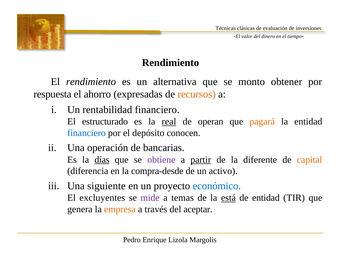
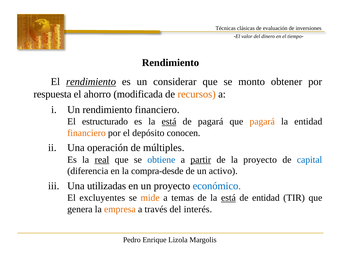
rendimiento underline: none -> present (91, 82)
alternativa: alternativa -> considerar (175, 82)
expresadas: expresadas -> modificada (138, 94)
Un rentabilidad: rentabilidad -> rendimiento (107, 110)
es la real: real -> está (169, 121)
de operan: operan -> pagará (211, 121)
financiero colour: blue -> orange (86, 133)
bancarias: bancarias -> múltiples (164, 148)
días: días -> real (102, 159)
obtiene colour: purple -> blue (161, 159)
la diferente: diferente -> proyecto (260, 159)
capital colour: orange -> blue (310, 159)
siguiente: siguiente -> utilizadas (107, 186)
mide colour: purple -> orange (150, 198)
aceptar: aceptar -> interés (198, 209)
